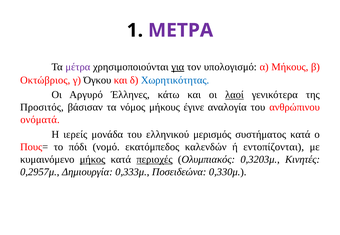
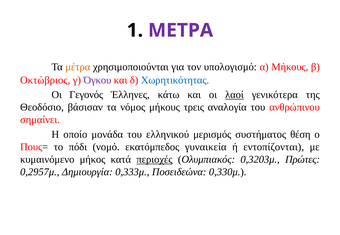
μέτρα colour: purple -> orange (78, 67)
για underline: present -> none (178, 67)
Όγκου colour: black -> purple (97, 80)
Αργυρό: Αργυρό -> Γεγονός (86, 95)
Προσιτός: Προσιτός -> Θεοδόσιο (42, 107)
έγινε: έγινε -> τρεις (194, 107)
ονόματά: ονόματά -> σημαίνει (40, 120)
ιερείς: ιερείς -> οποίο (75, 135)
συστήματος κατά: κατά -> θέση (300, 135)
καλενδών: καλενδών -> γυναικεία (206, 147)
μήκος underline: present -> none (93, 160)
Κινητές: Κινητές -> Πρώτες (303, 160)
